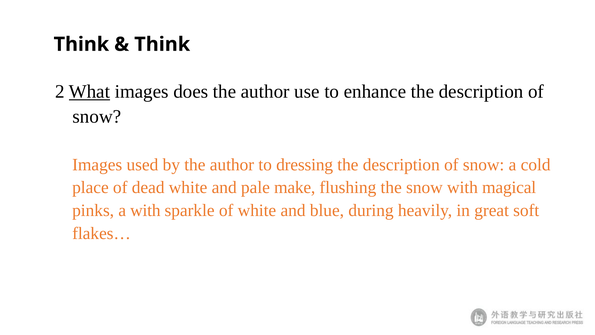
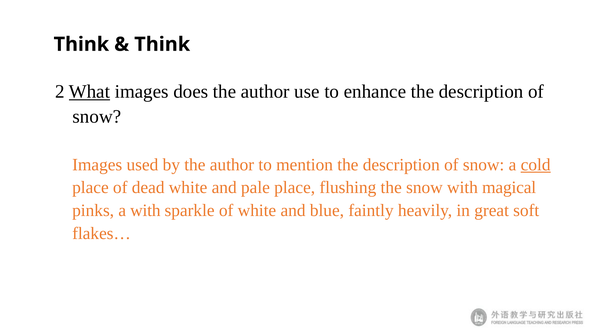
dressing: dressing -> mention (305, 165)
cold underline: none -> present (536, 165)
pale make: make -> place (295, 187)
during: during -> faintly (371, 210)
